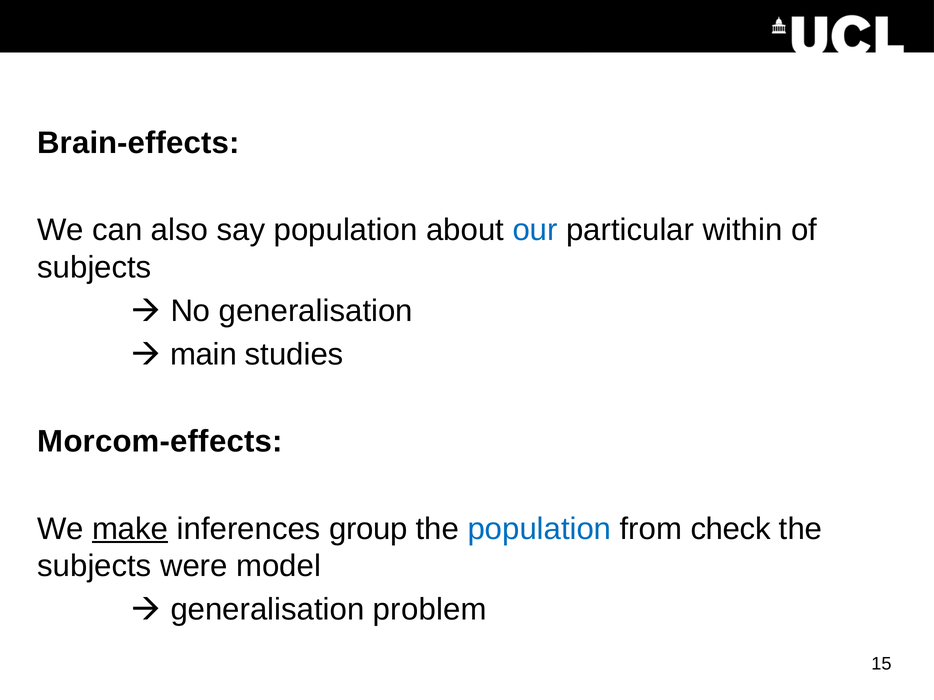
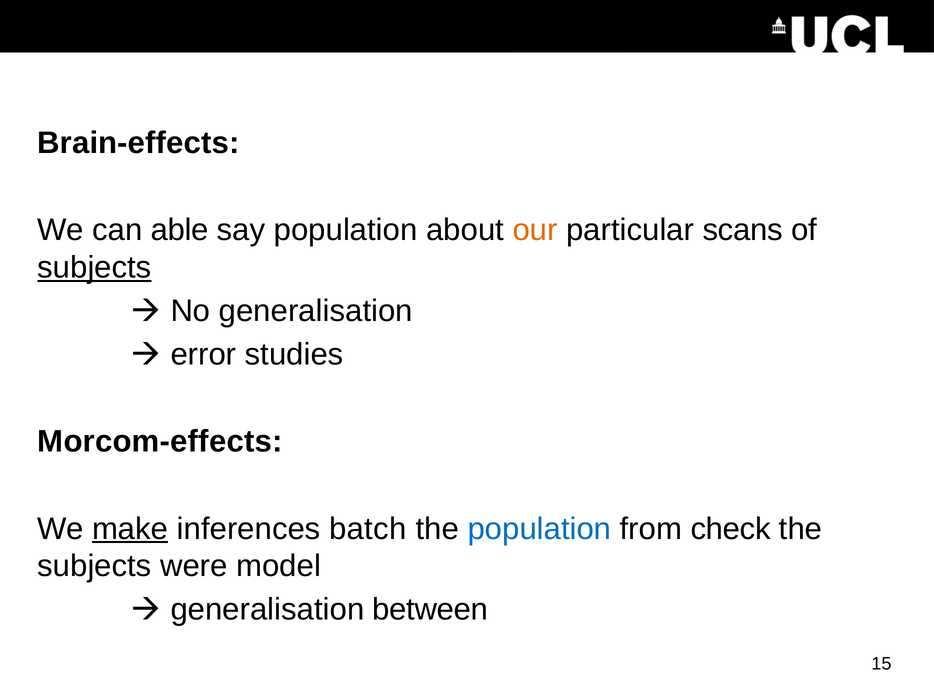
also: also -> able (180, 230)
our colour: blue -> orange (535, 230)
within: within -> scans (743, 230)
subjects underline: none -> present (94, 268)
main: main -> error (203, 355)
group: group -> batch (368, 529)
problem: problem -> between (430, 610)
